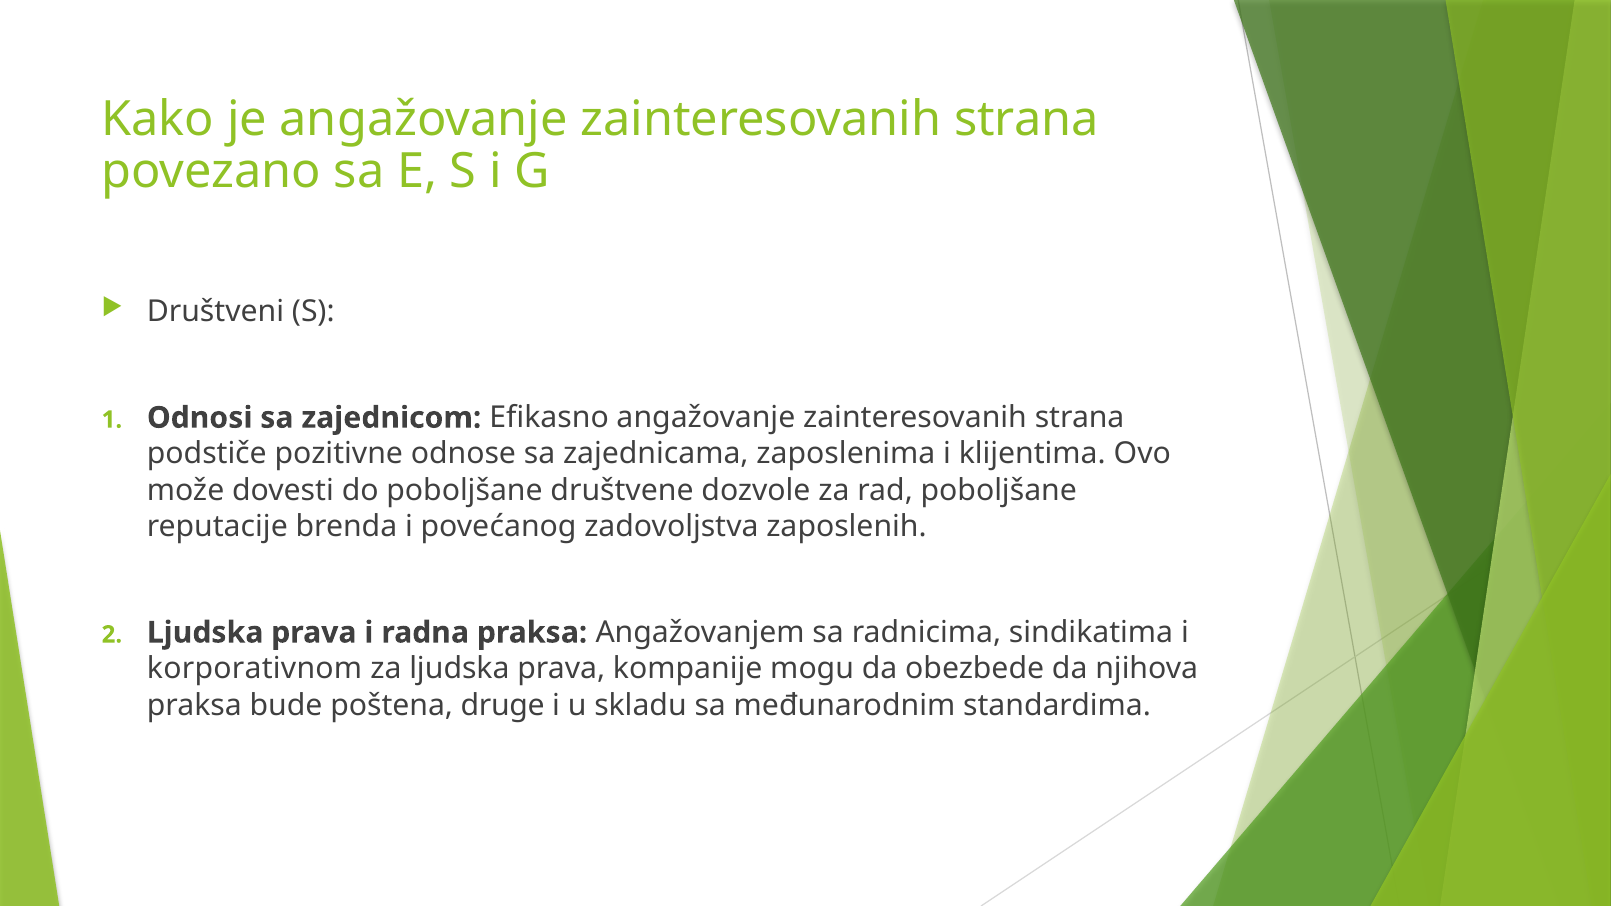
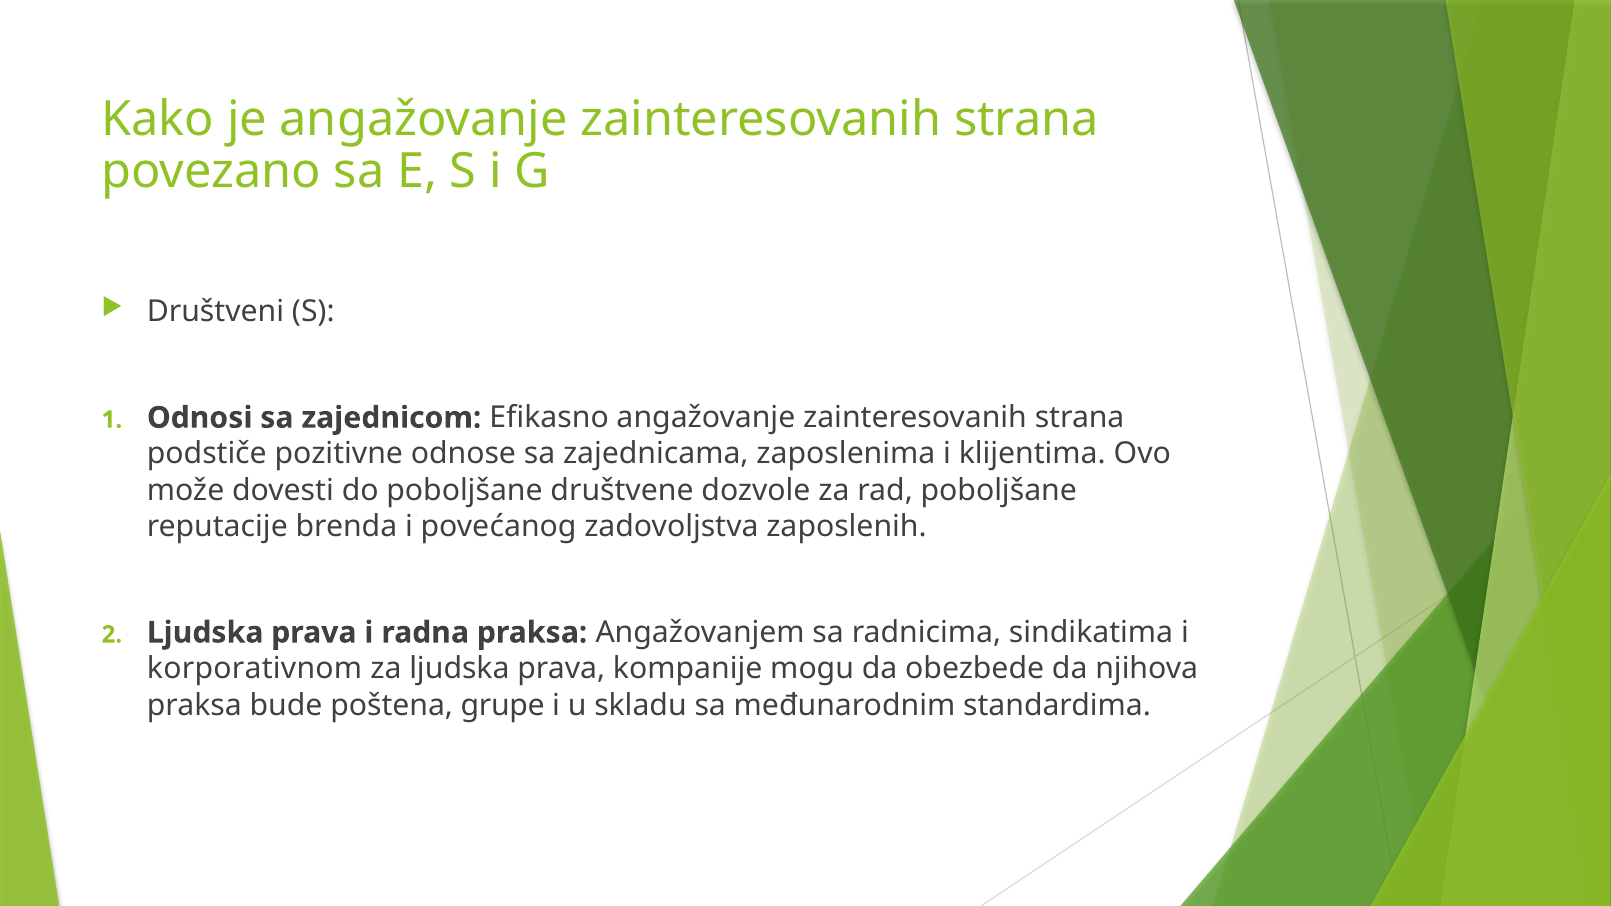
druge: druge -> grupe (503, 705)
